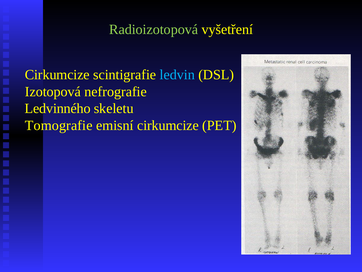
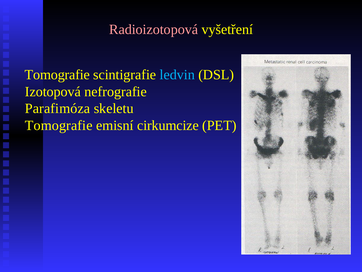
Radioizotopová colour: light green -> pink (154, 29)
Cirkumcize: Cirkumcize -> Tomografie (57, 75)
Ledvinného: Ledvinného -> Parafimóza (58, 108)
